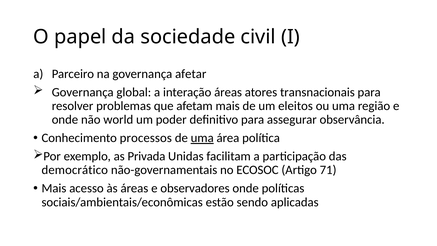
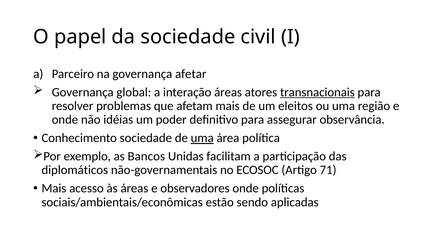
transnacionais underline: none -> present (317, 92)
world: world -> idéias (118, 120)
Conhecimento processos: processos -> sociedade (146, 138)
Privada: Privada -> Bancos (146, 156)
democrático: democrático -> diplomáticos (75, 170)
